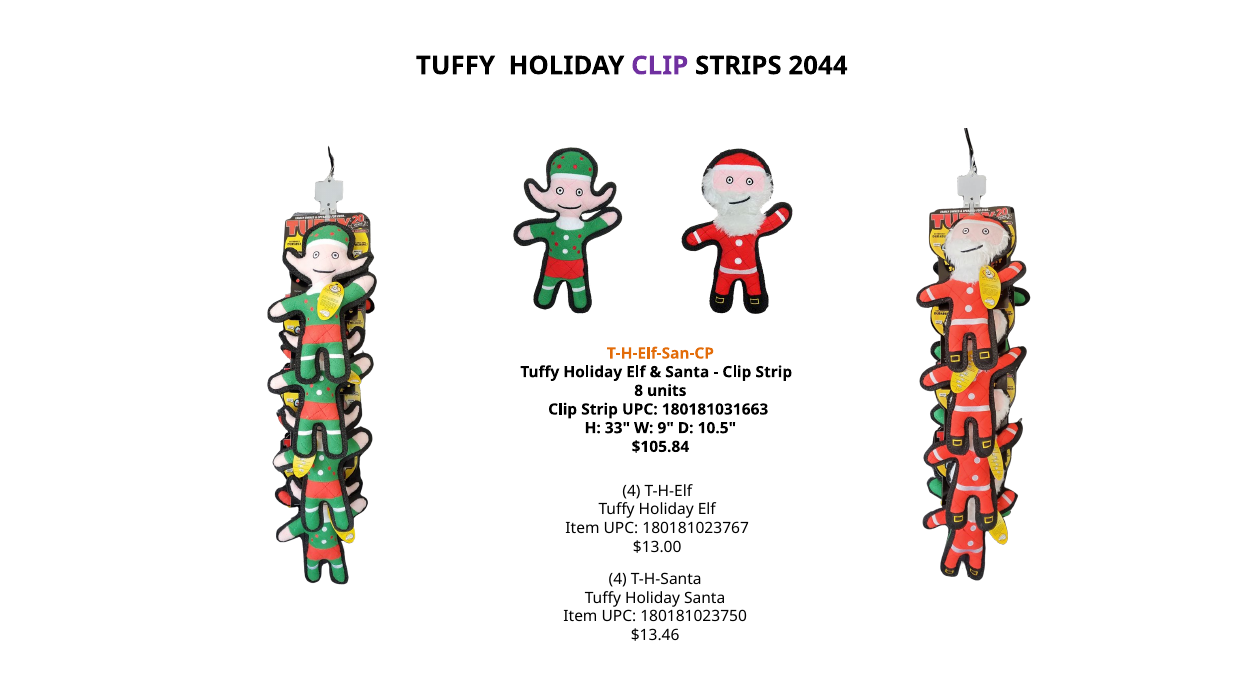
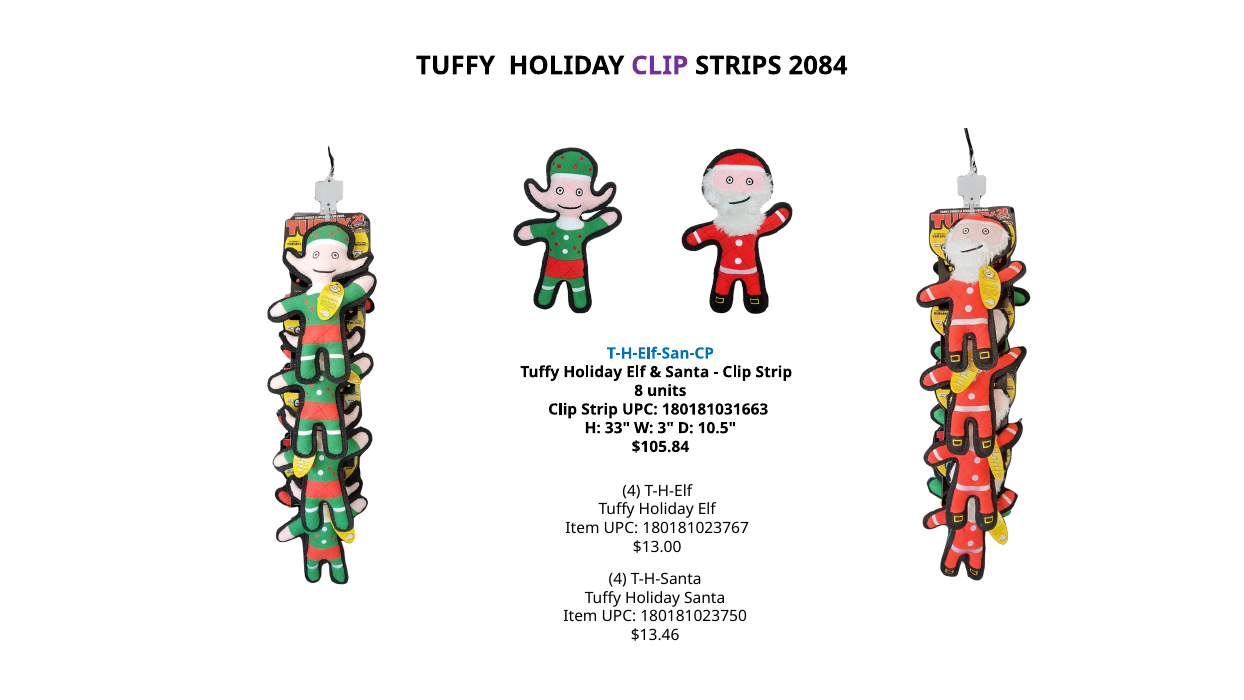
2044: 2044 -> 2084 (818, 66)
T-H-Elf-San-CP colour: orange -> blue (660, 353)
9: 9 -> 3 (666, 428)
